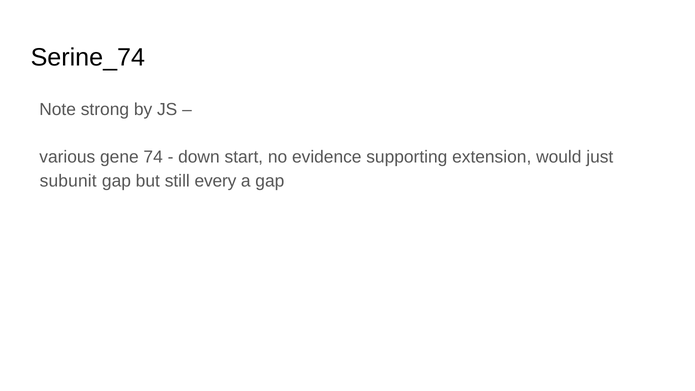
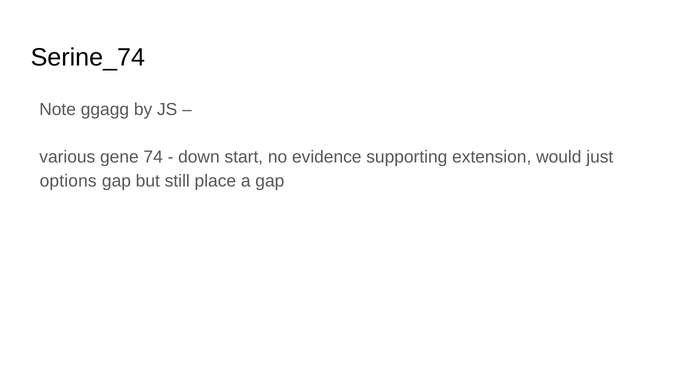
strong: strong -> ggagg (105, 109)
subunit: subunit -> options (68, 181)
every: every -> place (215, 181)
